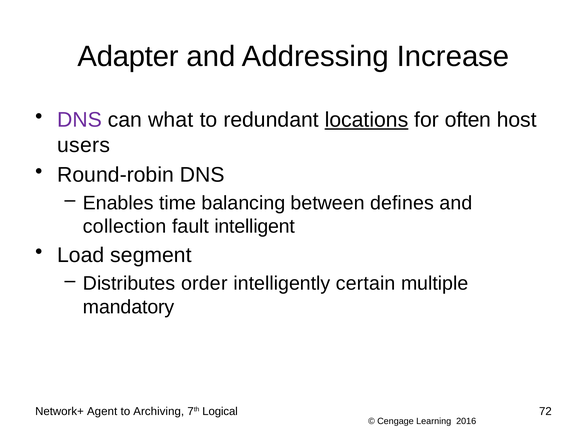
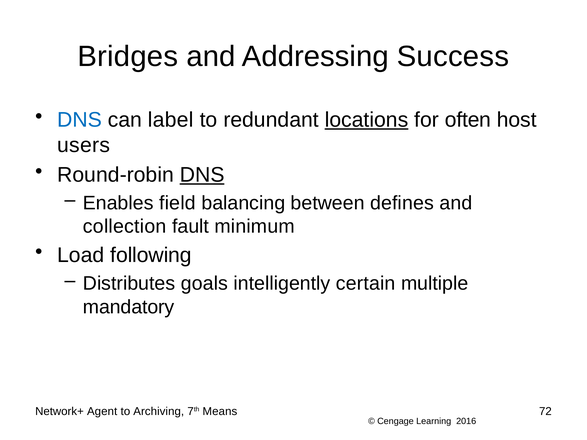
Adapter: Adapter -> Bridges (128, 56)
Increase: Increase -> Success (453, 56)
DNS colour: purple -> blue (80, 120)
what: what -> label (171, 120)
DNS underline: none -> present (202, 175)
time: time -> field (177, 203)
intelligent: intelligent -> minimum (255, 227)
segment: segment -> following (151, 255)
order: order -> goals (204, 284)
Logical: Logical -> Means (220, 412)
